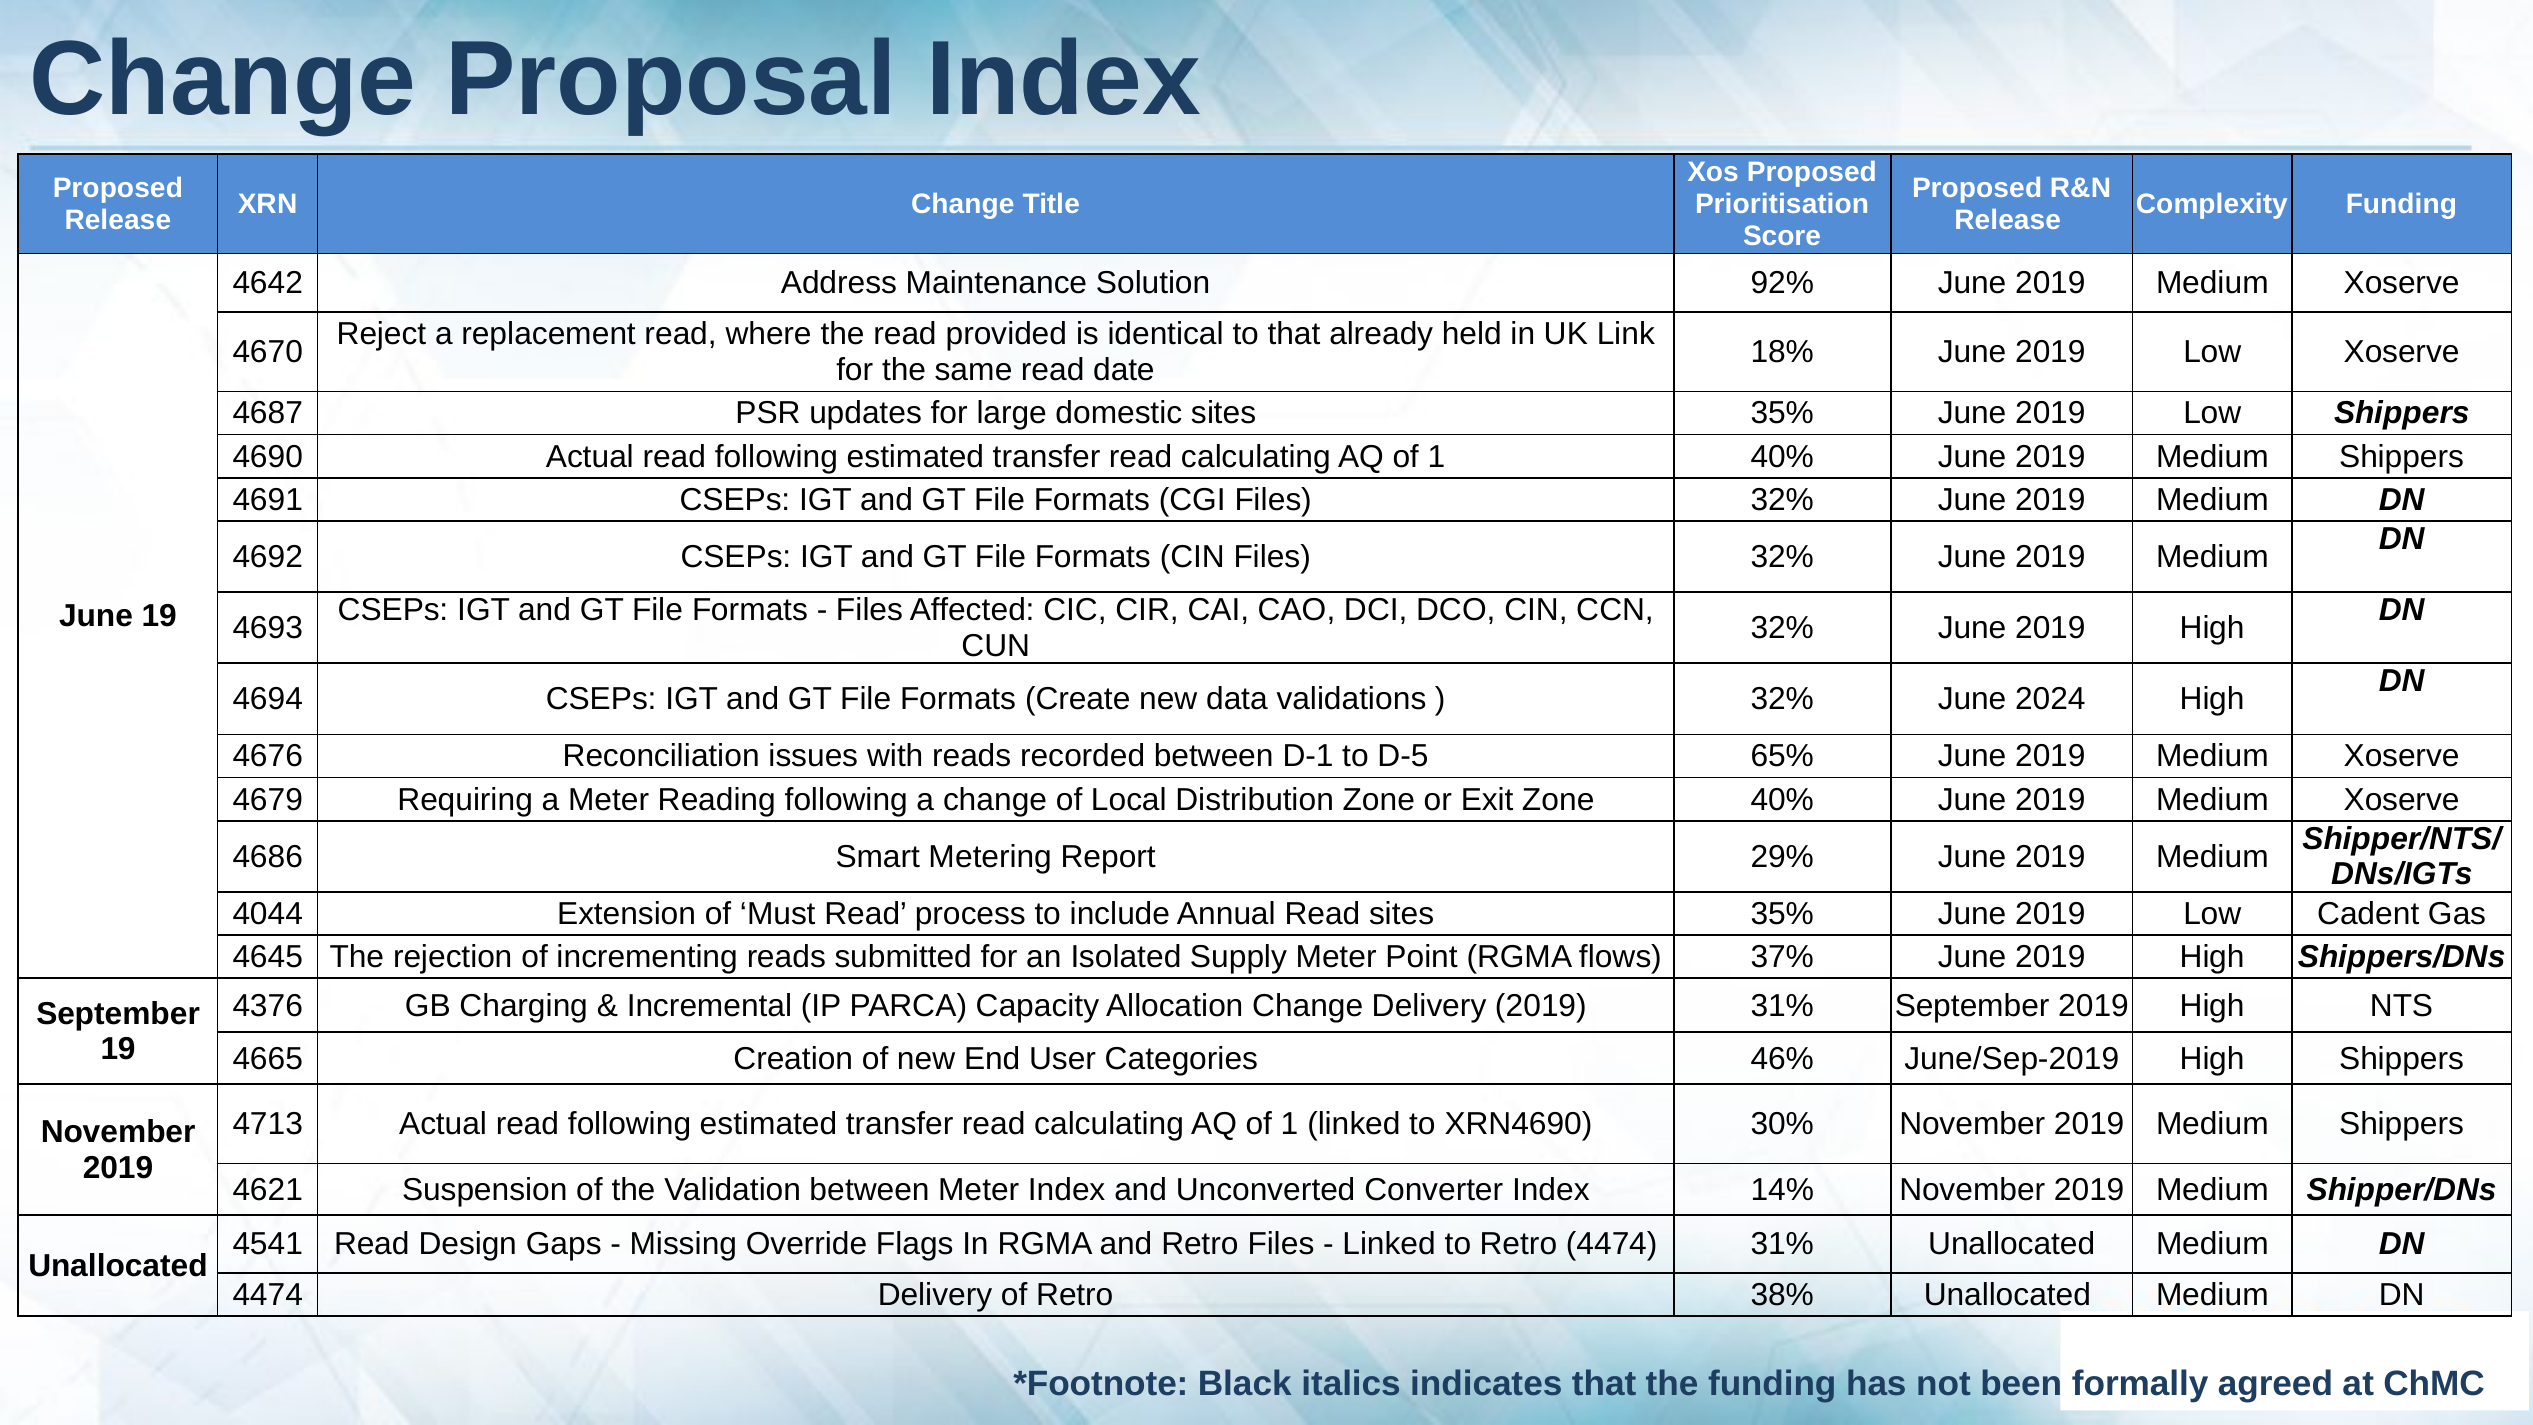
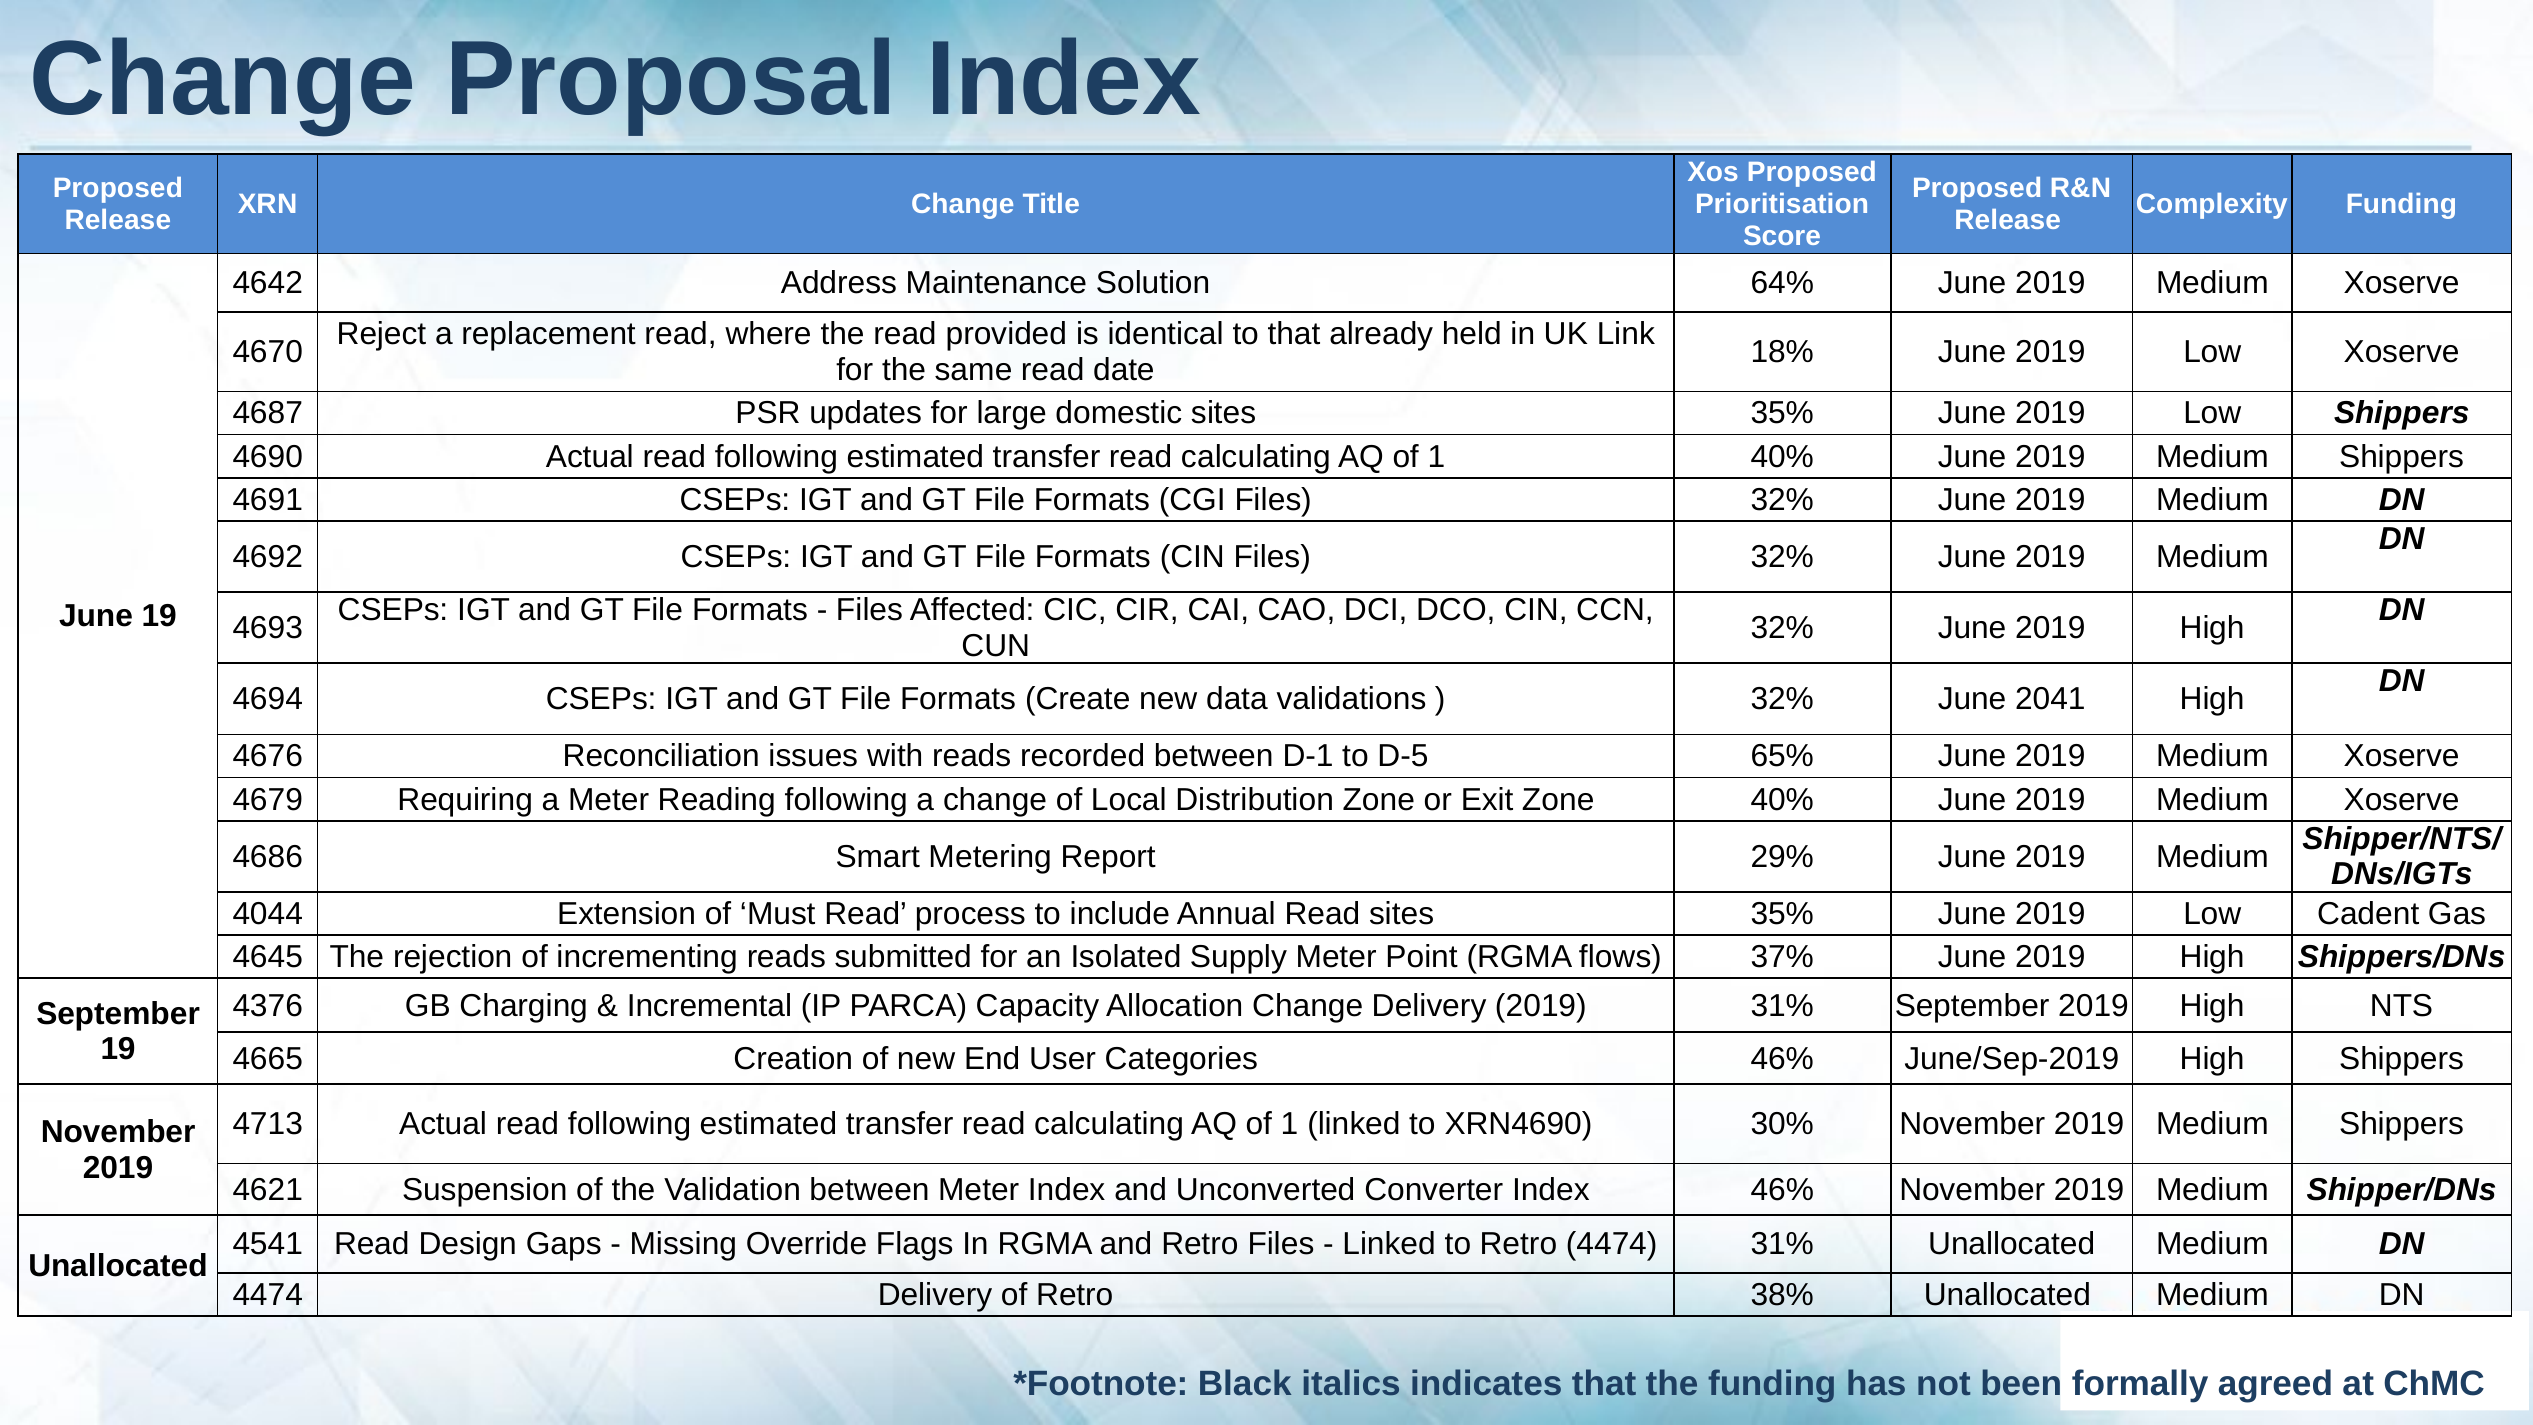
92%: 92% -> 64% (1782, 283)
2024: 2024 -> 2041 (2050, 699)
Index 14%: 14% -> 46% (1782, 1190)
